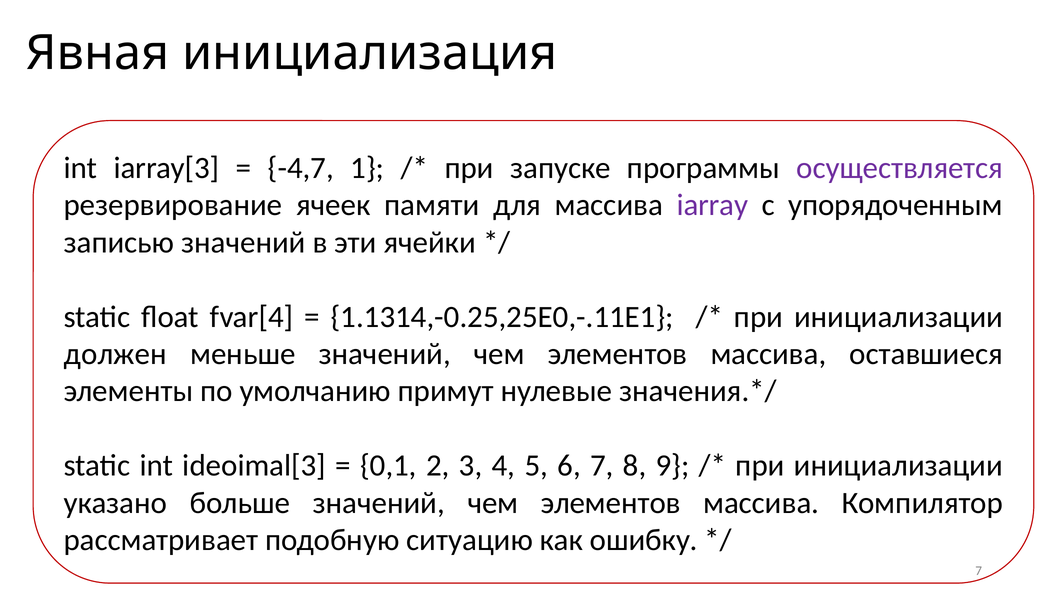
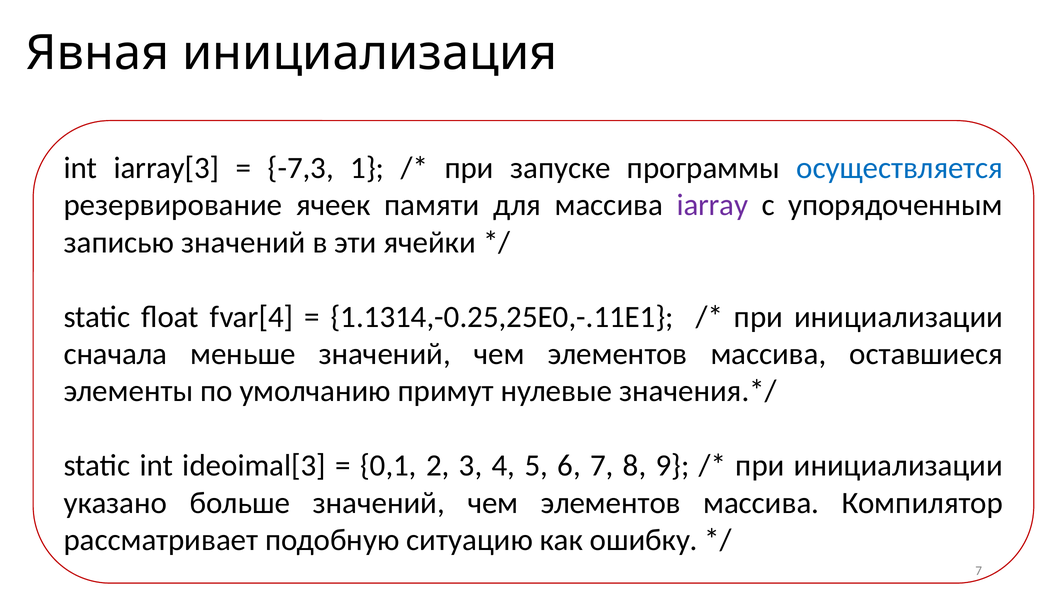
-4,7: -4,7 -> -7,3 (301, 168)
осуществляется colour: purple -> blue (900, 168)
должен: должен -> сначала (115, 354)
